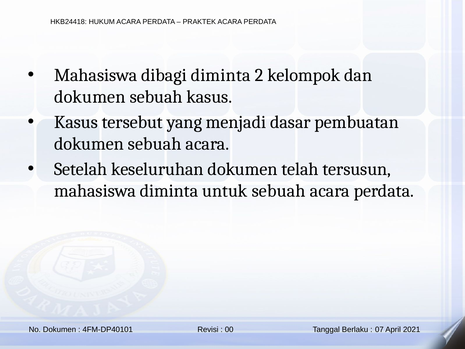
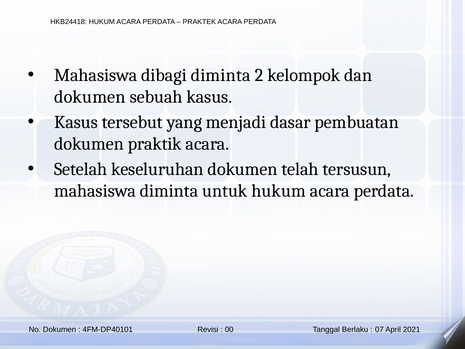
sebuah: sebuah -> praktik (155, 144)
untuk sebuah: sebuah -> hukum (279, 191)
